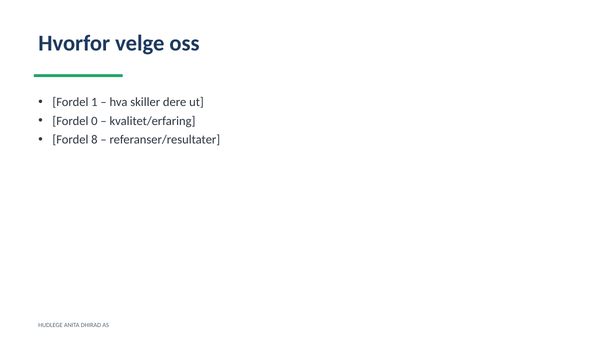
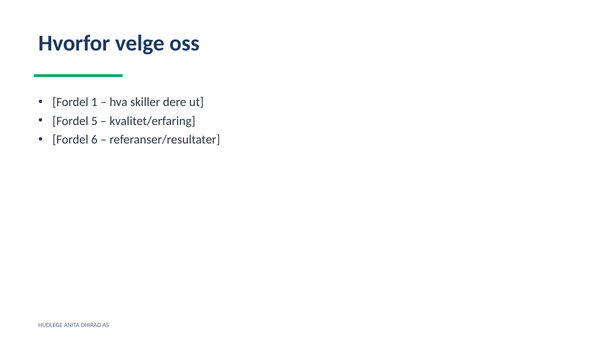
0: 0 -> 5 (94, 121)
8: 8 -> 6 (94, 140)
